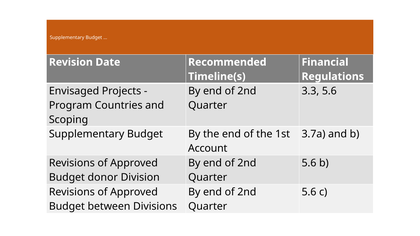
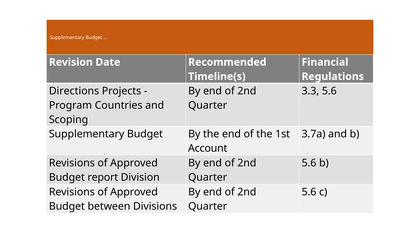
Envisaged: Envisaged -> Directions (74, 91)
donor: donor -> report (103, 178)
